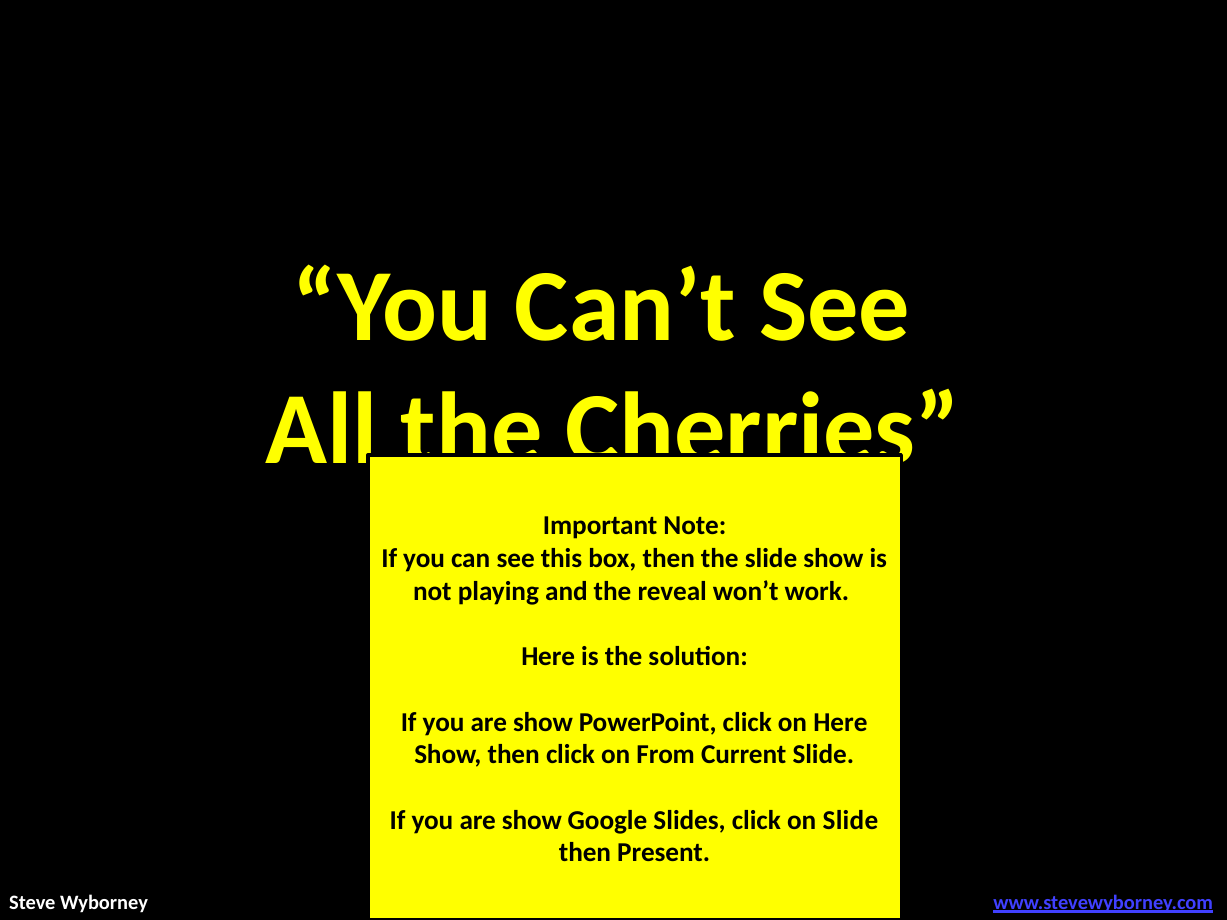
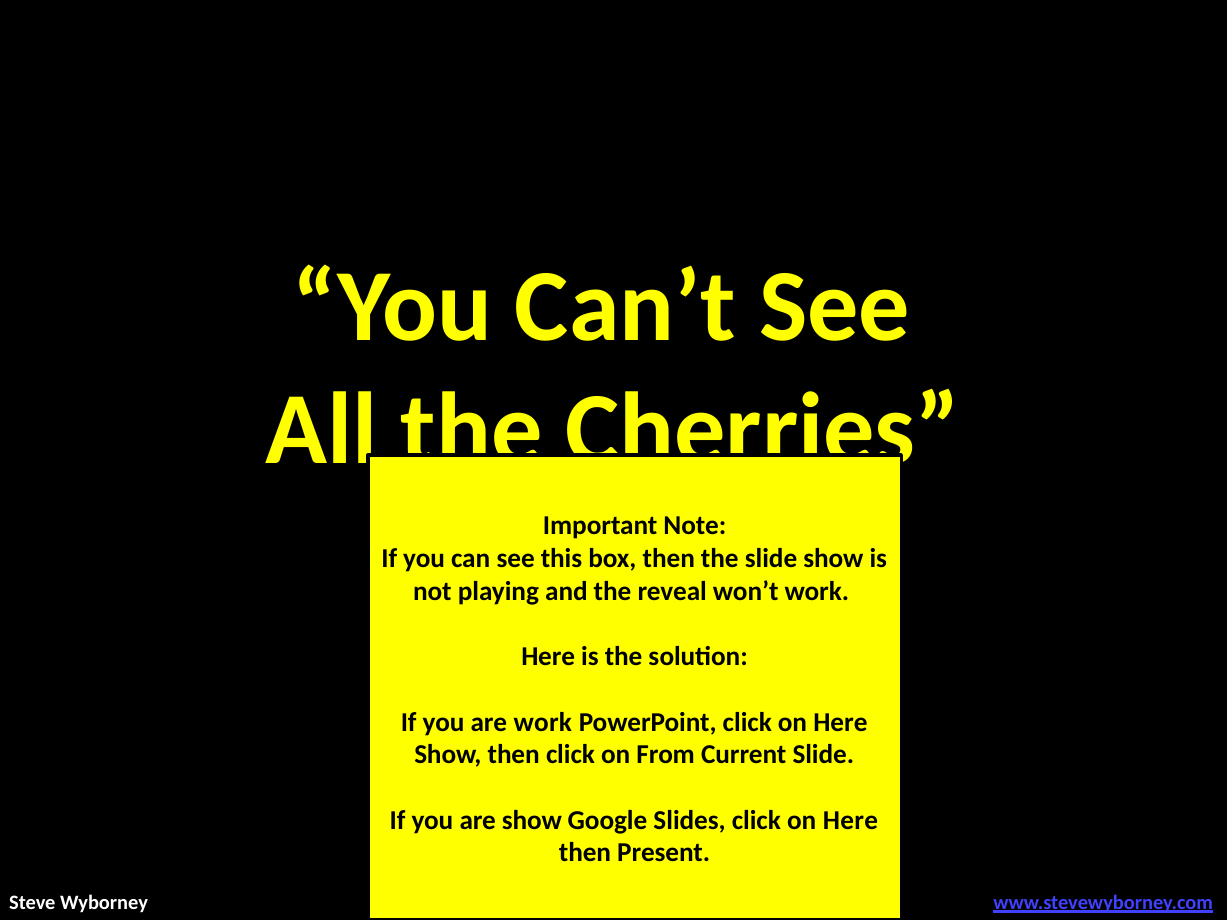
show: show -> work (543, 722)
Slides click on Slide: Slide -> Here (850, 820)
